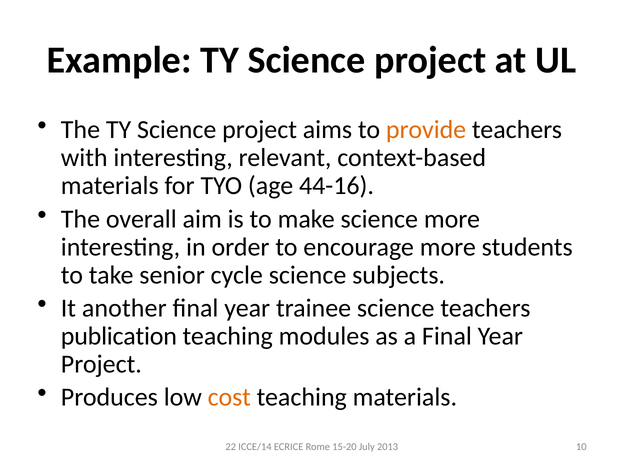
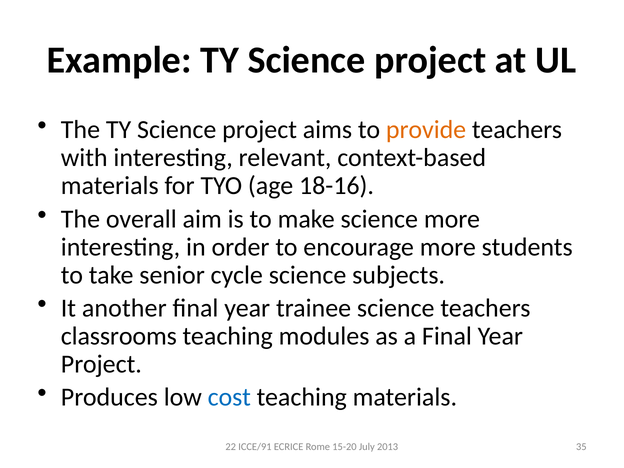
44-16: 44-16 -> 18-16 (337, 186)
publication: publication -> classrooms (119, 336)
cost colour: orange -> blue (229, 397)
ICCE/14: ICCE/14 -> ICCE/91 (255, 447)
10: 10 -> 35 (581, 447)
